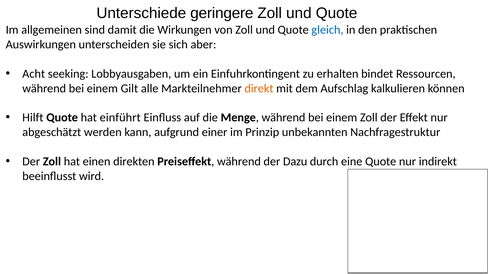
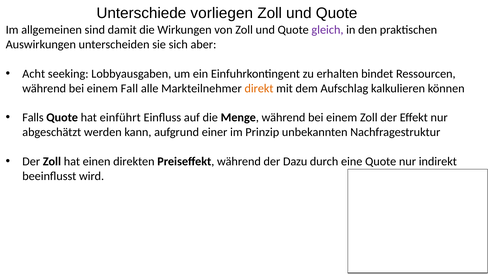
geringere: geringere -> vorliegen (222, 13)
gleich colour: blue -> purple (327, 30)
Gilt: Gilt -> Fall (129, 89)
Hilft: Hilft -> Falls (33, 118)
